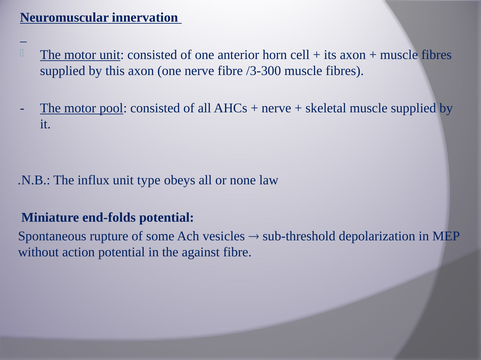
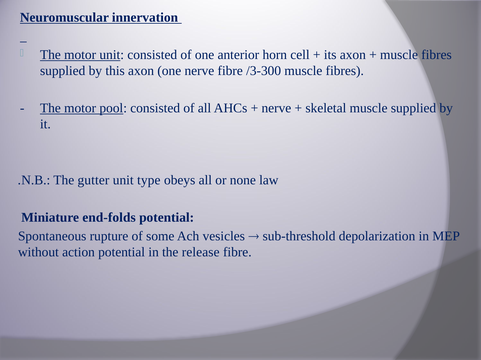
influx: influx -> gutter (93, 181)
against: against -> release (201, 253)
